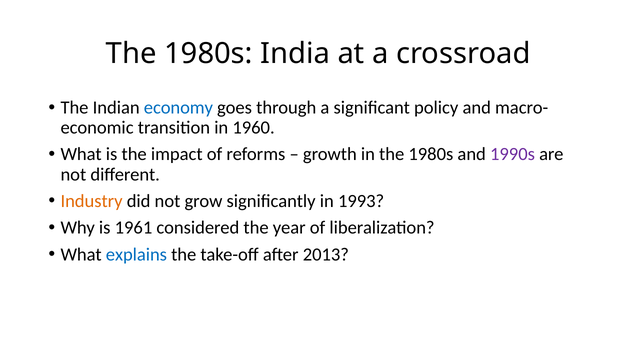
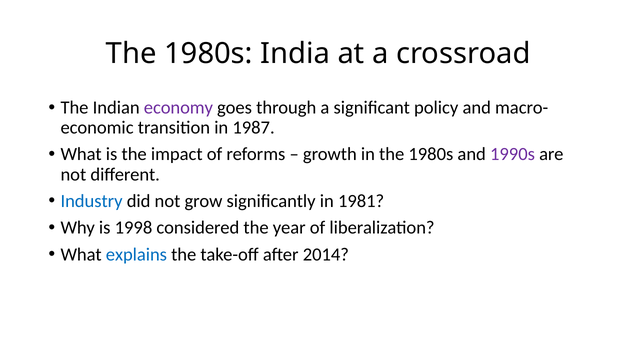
economy colour: blue -> purple (178, 108)
1960: 1960 -> 1987 (254, 128)
Industry colour: orange -> blue (92, 201)
1993: 1993 -> 1981 (361, 201)
1961: 1961 -> 1998 (133, 228)
2013: 2013 -> 2014 (326, 255)
